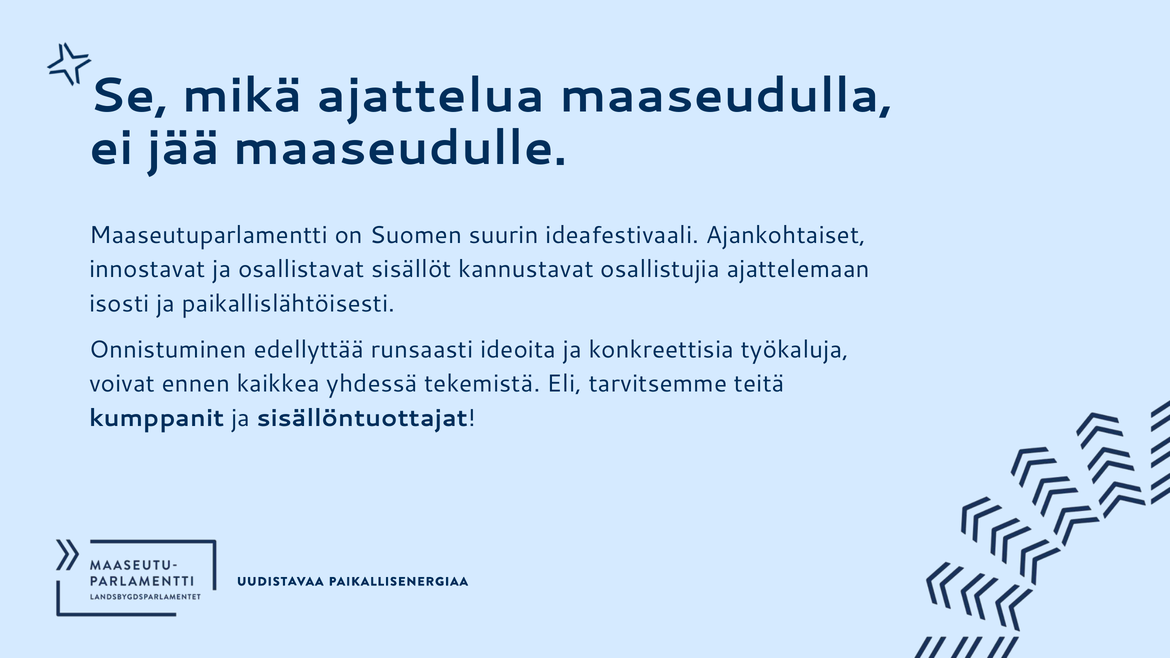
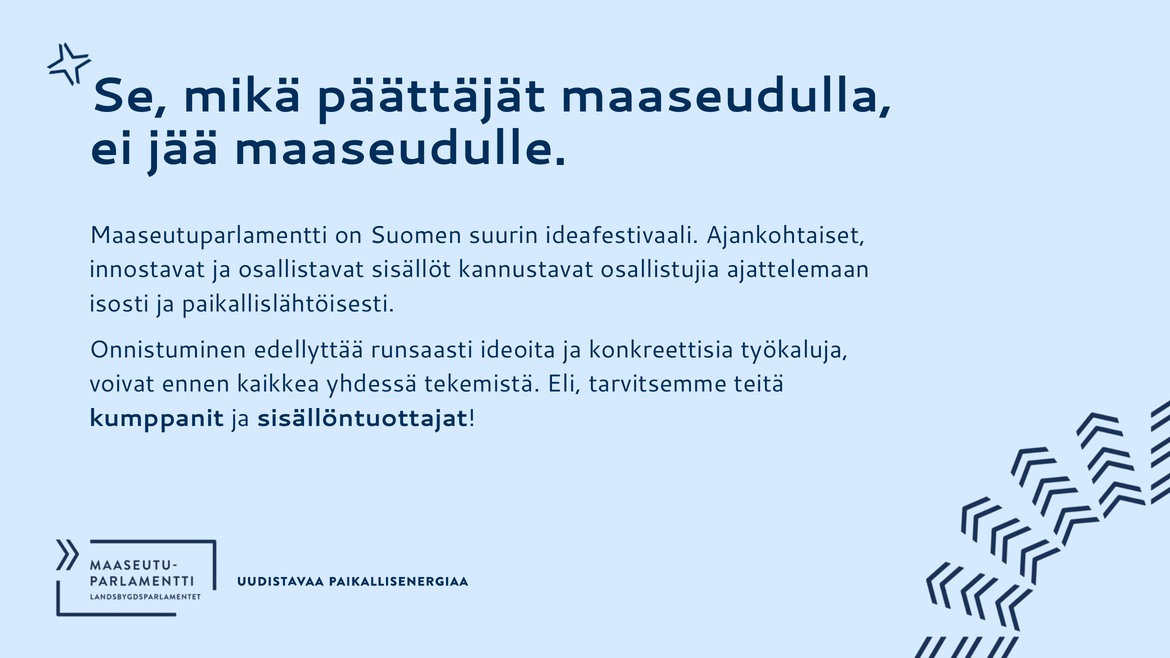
ajattelua: ajattelua -> päättäjät (431, 96)
